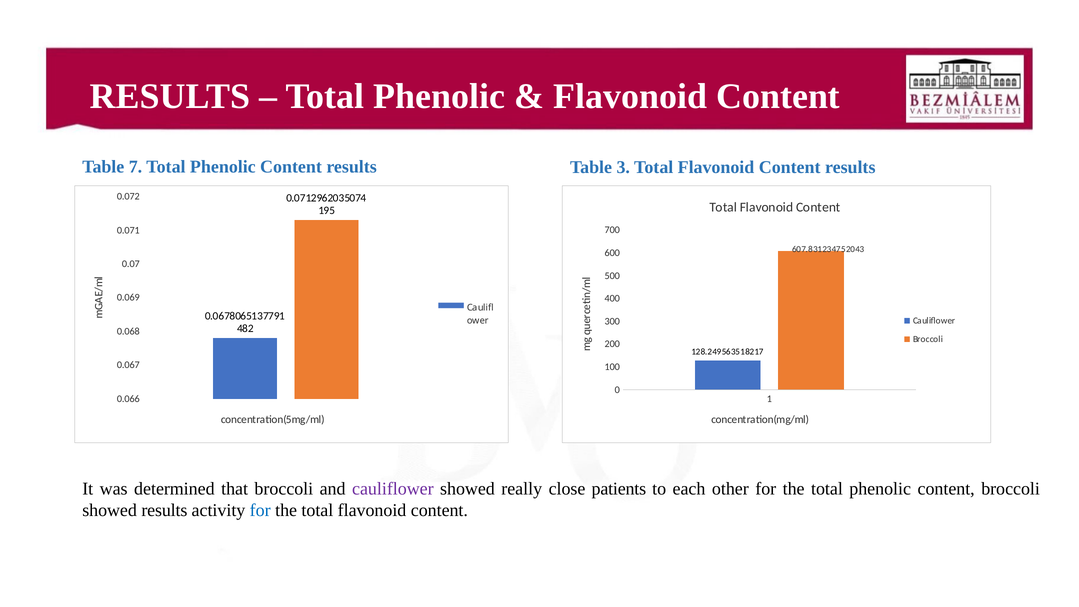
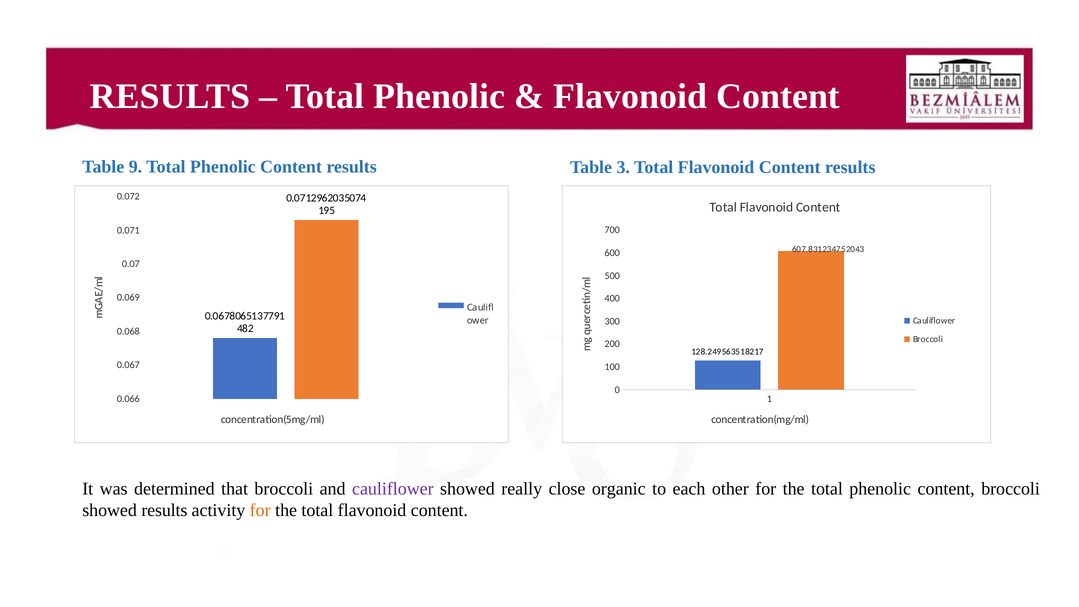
7: 7 -> 9 (136, 167)
patients: patients -> organic (619, 489)
for colour: blue -> orange (260, 510)
